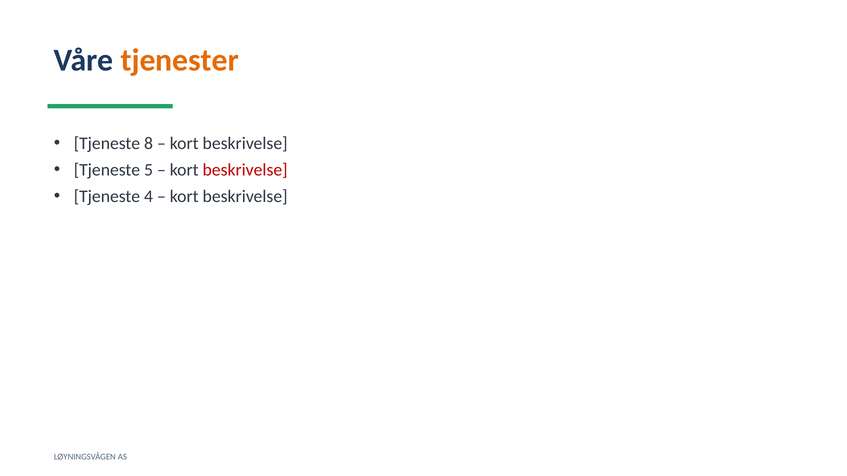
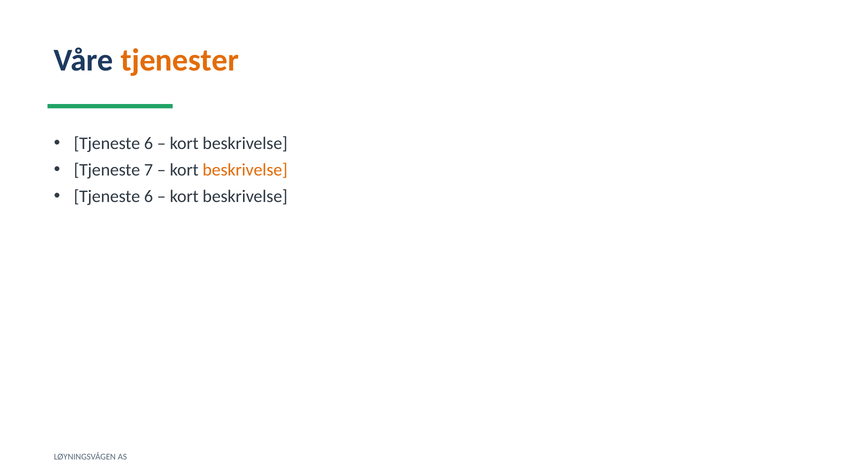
8: 8 -> 6 (148, 143)
5: 5 -> 7 (148, 170)
beskrivelse colour: red -> orange (245, 170)
4: 4 -> 6 (148, 196)
